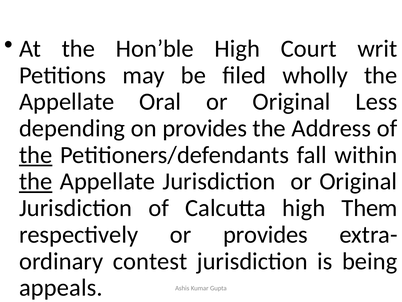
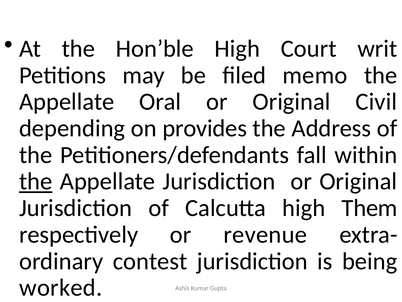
wholly: wholly -> memo (315, 75)
Less: Less -> Civil (376, 102)
the underline: present -> none (36, 155)
or provides: provides -> revenue (265, 234)
appeals: appeals -> worked (61, 287)
